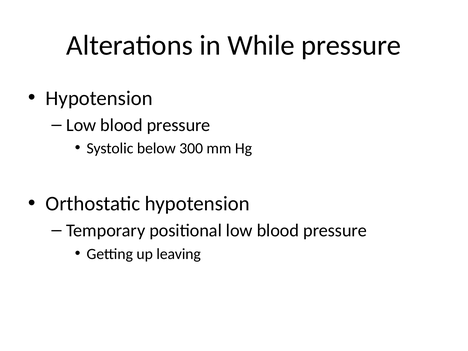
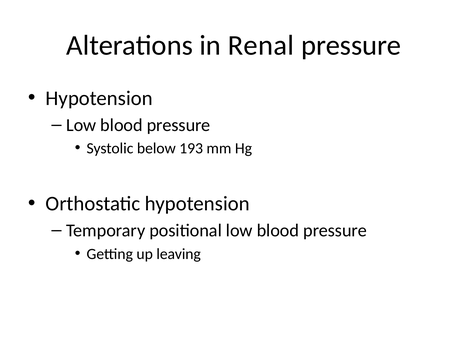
While: While -> Renal (261, 45)
300: 300 -> 193 (191, 148)
